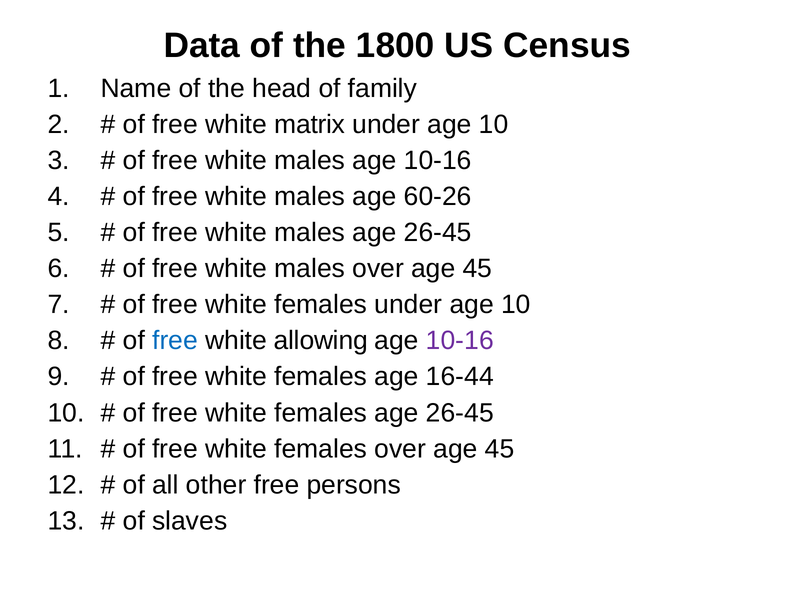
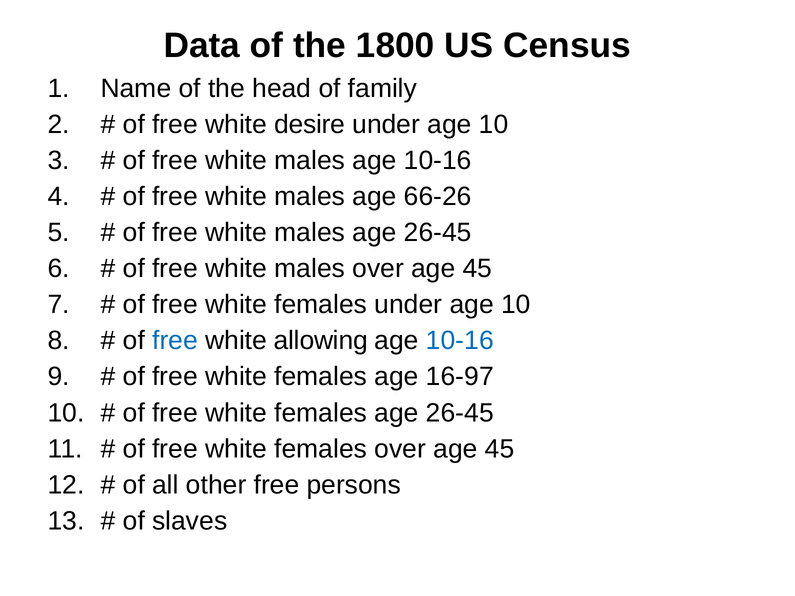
matrix: matrix -> desire (310, 124)
60-26: 60-26 -> 66-26 (438, 197)
10-16 colour: purple -> blue (460, 341)
16-44: 16-44 -> 16-97 (460, 377)
